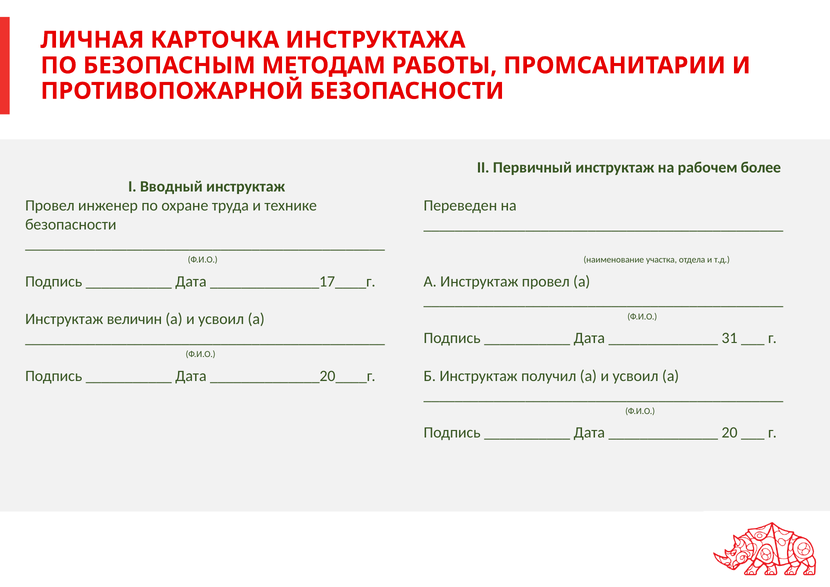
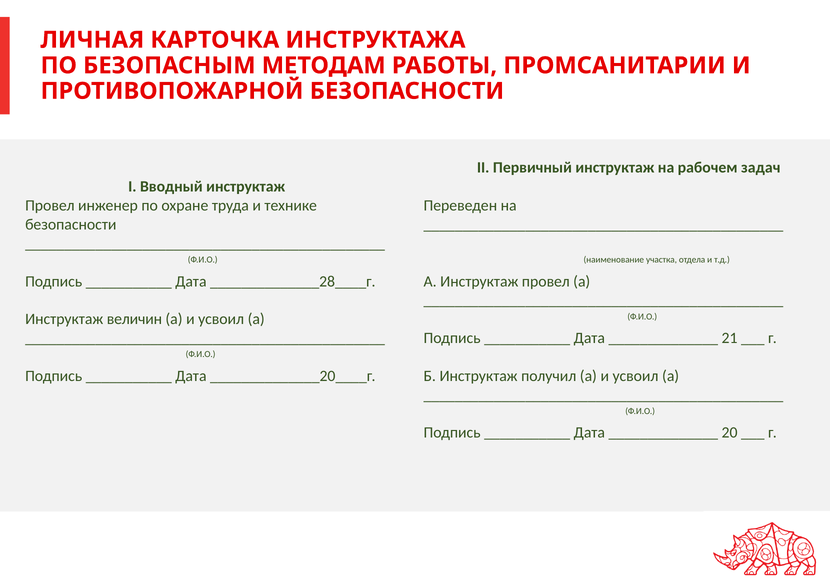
более: более -> задач (761, 168)
______________17____г: ______________17____г -> ______________28____г (293, 281)
31: 31 -> 21 (730, 338)
